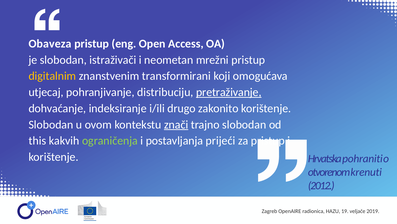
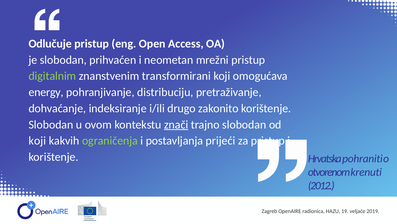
Obaveza: Obaveza -> Odlučuje (50, 44)
istraživači: istraživači -> prihvaćen (113, 60)
digitalnim colour: yellow -> light green (52, 76)
utjecaj: utjecaj -> energy (46, 92)
pretraživanje underline: present -> none (229, 92)
this: this -> koji (37, 140)
